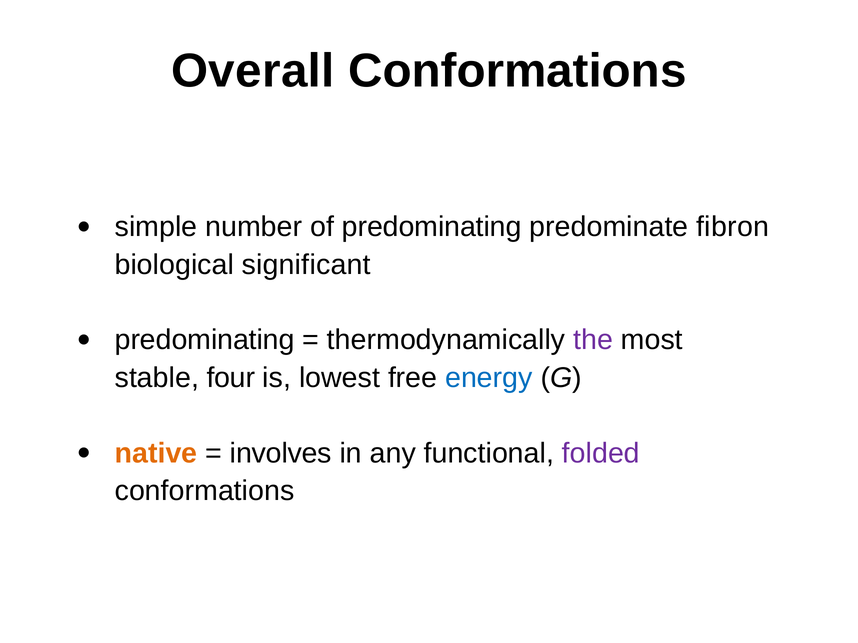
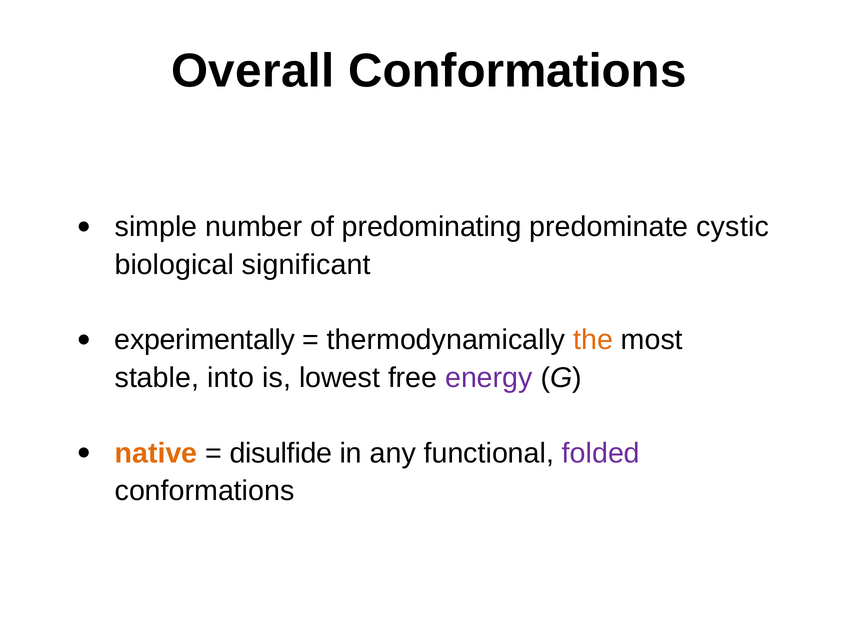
fibron: fibron -> cystic (733, 227)
predominating: predominating -> experimentally (205, 340)
the colour: purple -> orange (593, 340)
four: four -> into (231, 378)
energy colour: blue -> purple (489, 378)
involves: involves -> disulfide (281, 453)
